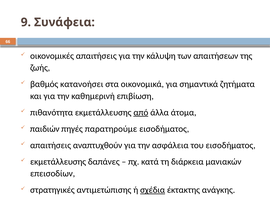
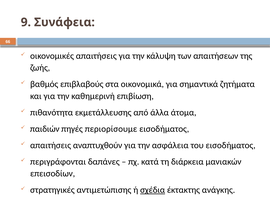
κατανοήσει: κατανοήσει -> επιβλαβούς (82, 84)
από underline: present -> none (141, 112)
παρατηρούμε: παρατηρούμε -> περιορίσουμε (111, 129)
εκμετάλλευσης: εκμετάλλευσης -> περιγράφονται (58, 161)
